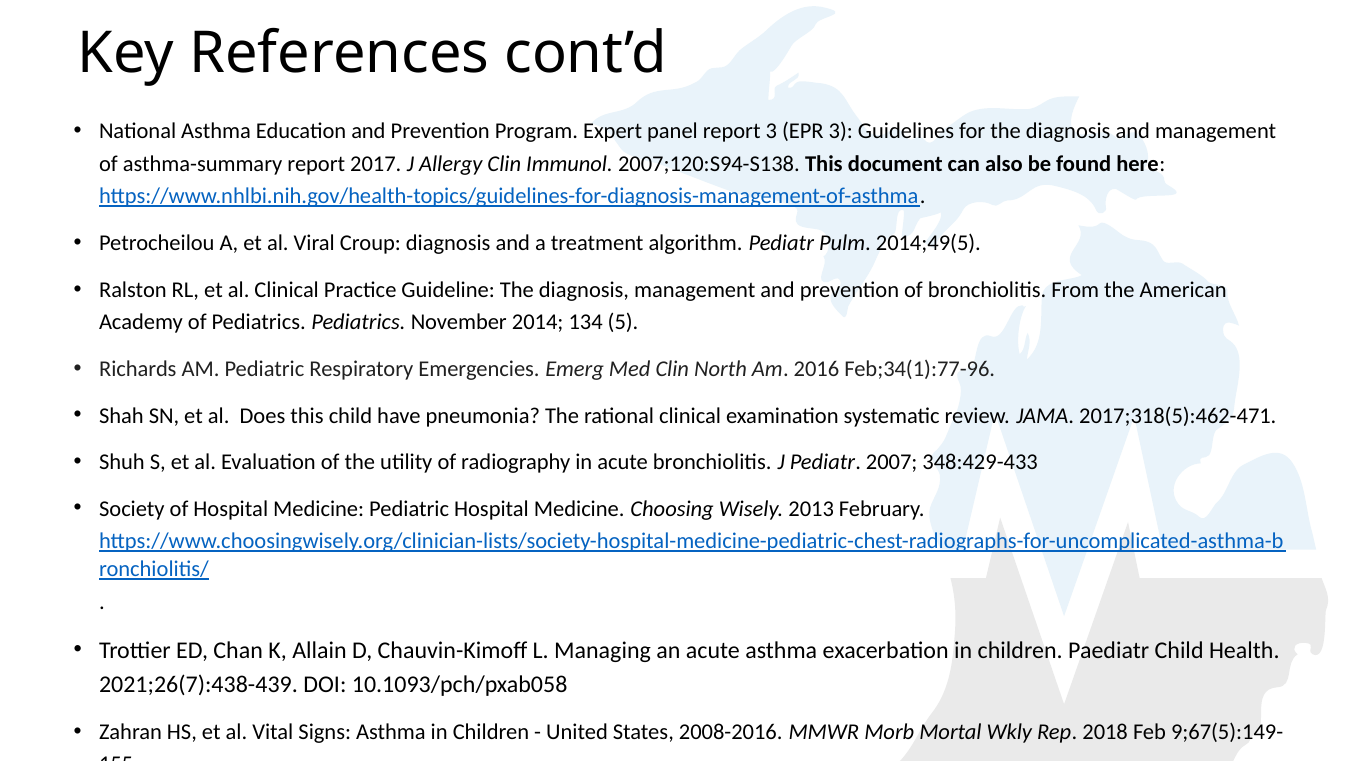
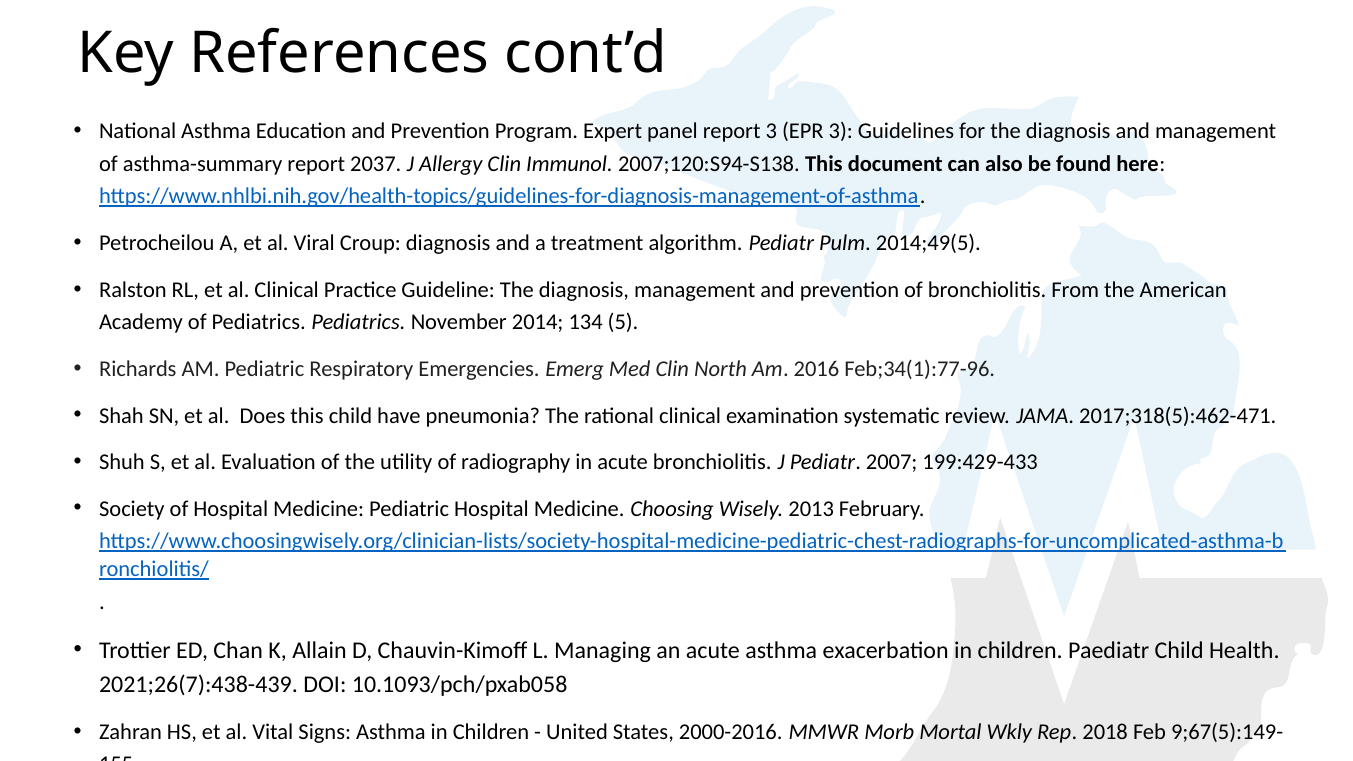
2017: 2017 -> 2037 (376, 164)
348:429-433: 348:429-433 -> 199:429-433 (980, 462)
2008-2016: 2008-2016 -> 2000-2016 (731, 732)
